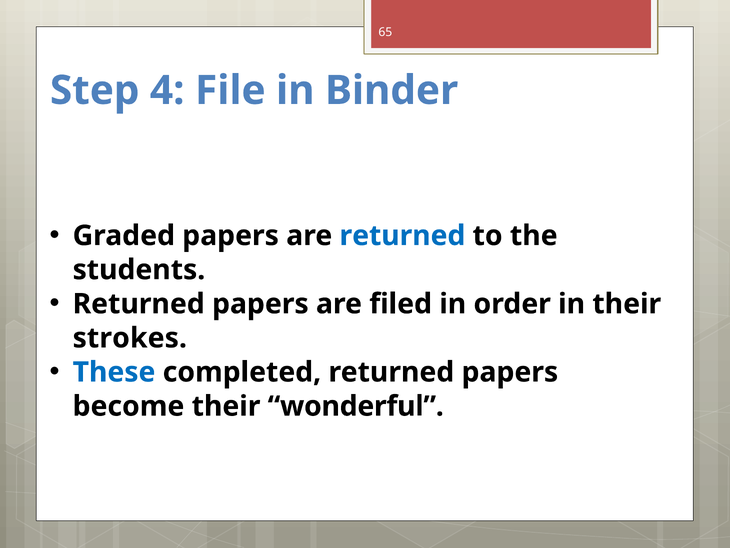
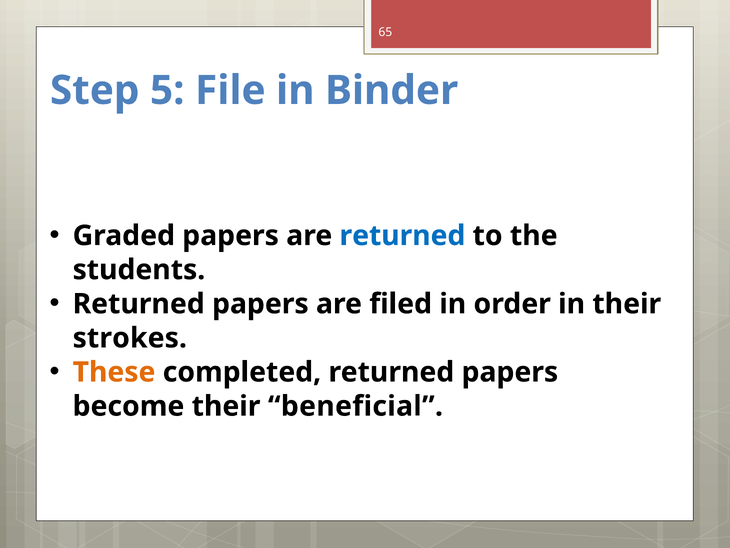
4: 4 -> 5 (167, 90)
These colour: blue -> orange (114, 372)
wonderful: wonderful -> beneficial (355, 406)
